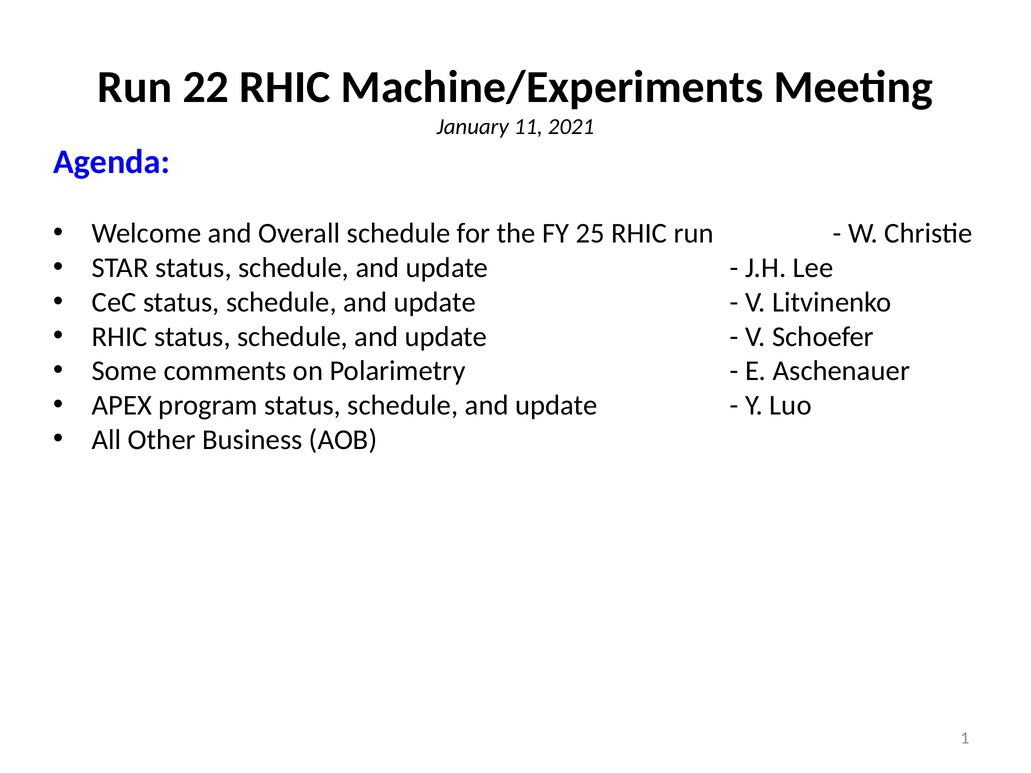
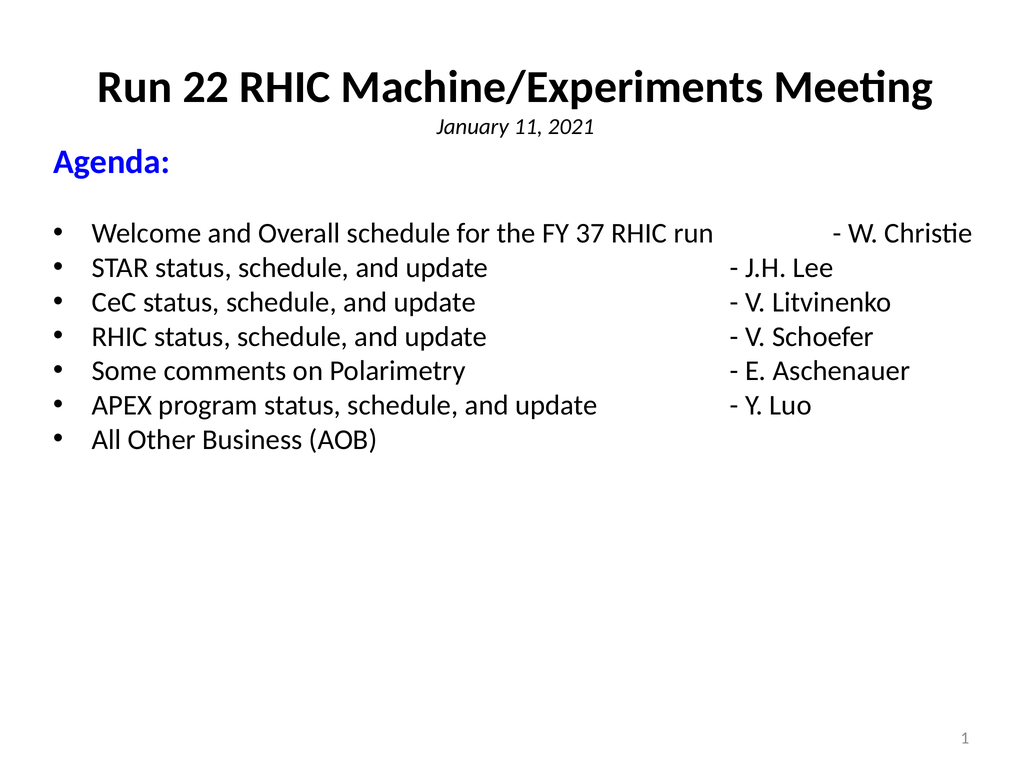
25: 25 -> 37 (590, 234)
